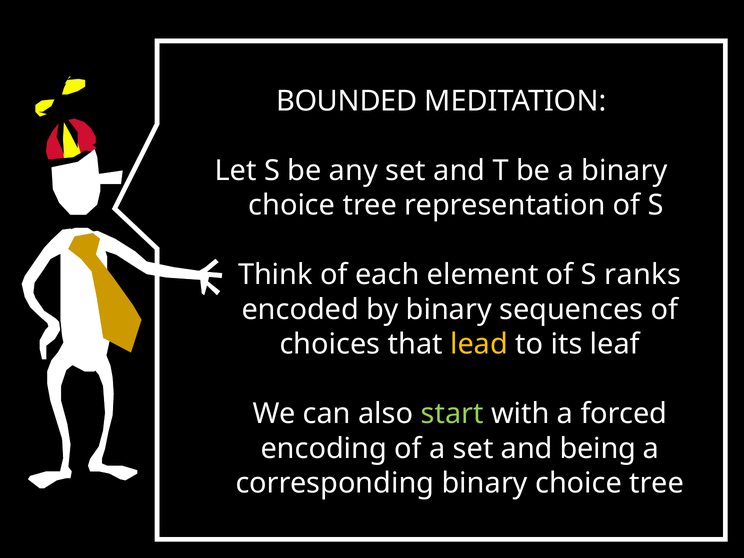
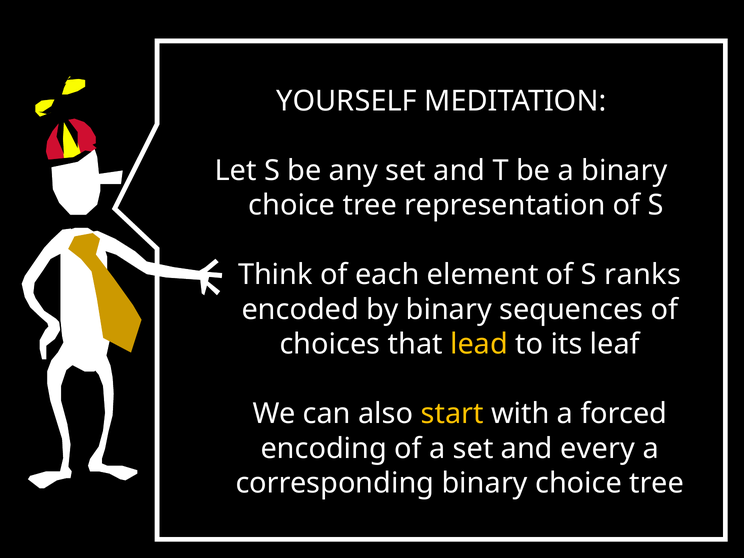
BOUNDED: BOUNDED -> YOURSELF (347, 101)
start colour: light green -> yellow (452, 414)
being: being -> every (598, 449)
